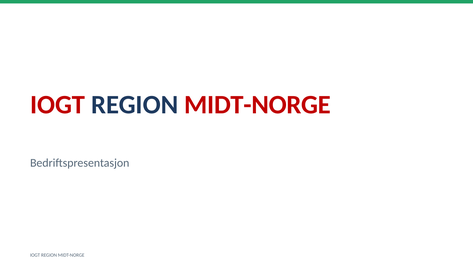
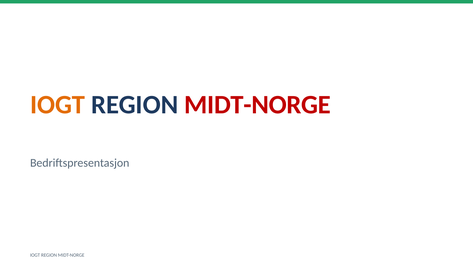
IOGT colour: red -> orange (58, 105)
